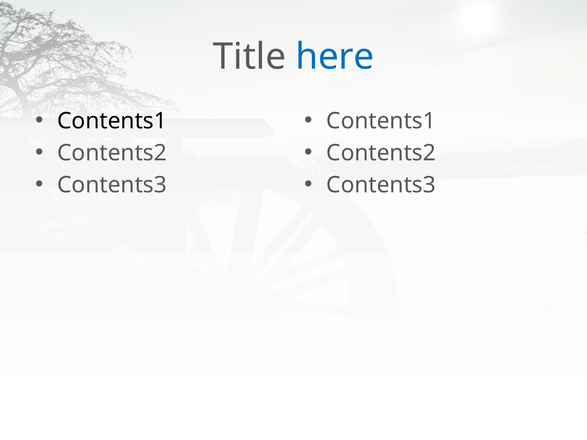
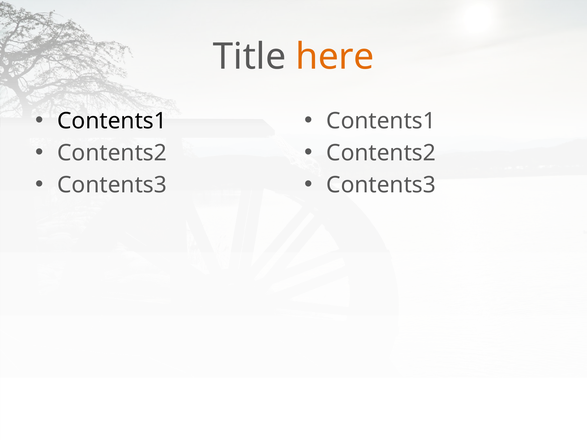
here colour: blue -> orange (335, 57)
